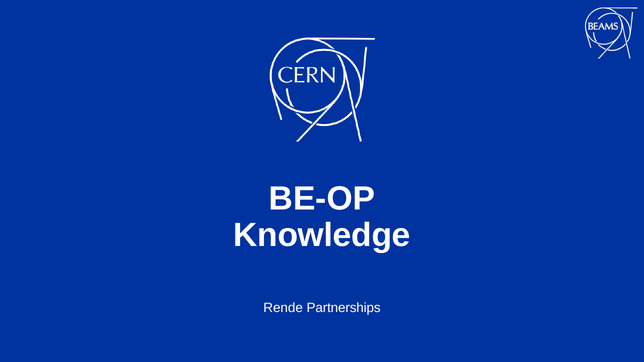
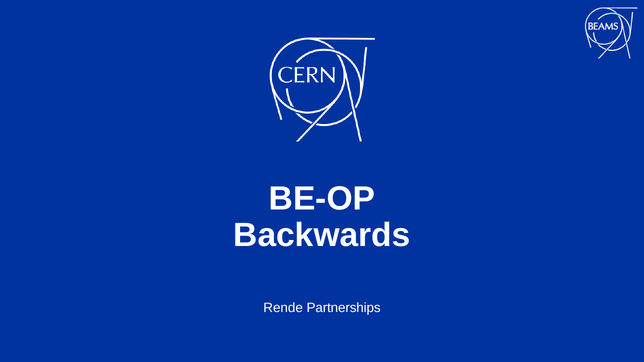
Knowledge: Knowledge -> Backwards (322, 235)
